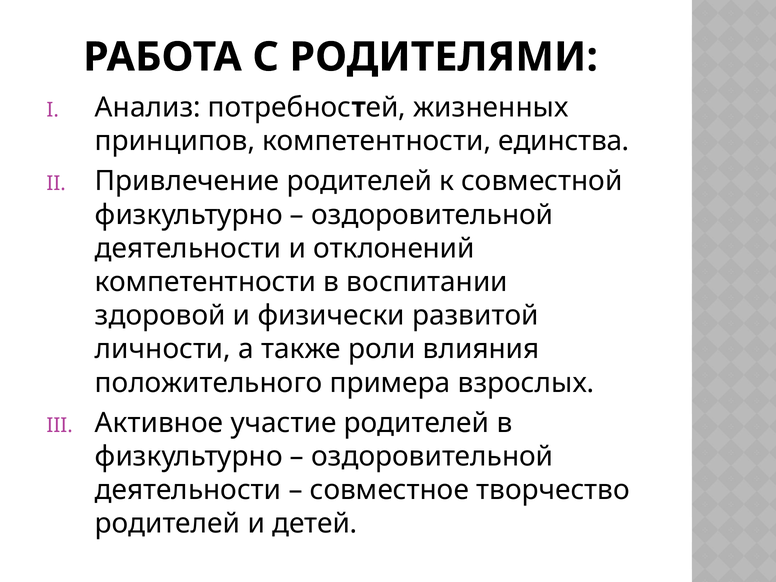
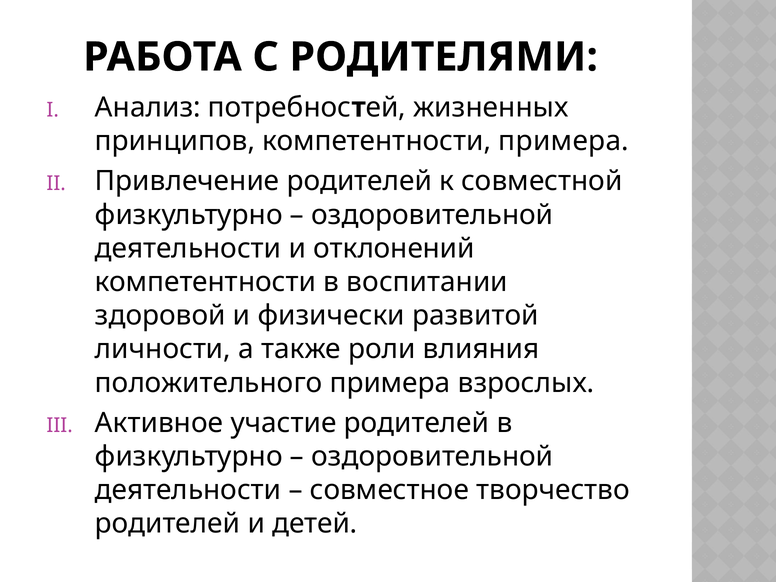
компетентности единства: единства -> примера (564, 141)
